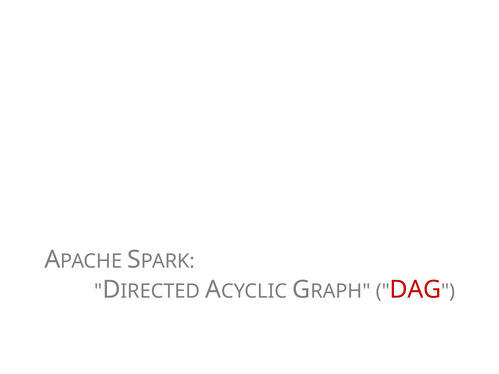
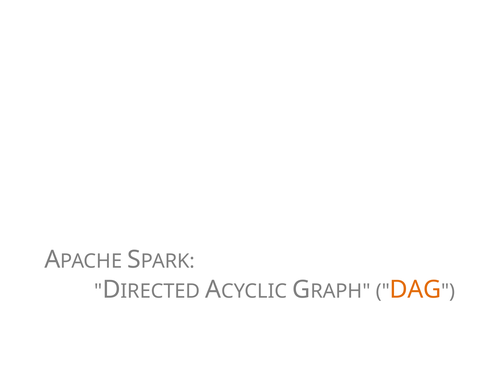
DAG colour: red -> orange (416, 290)
